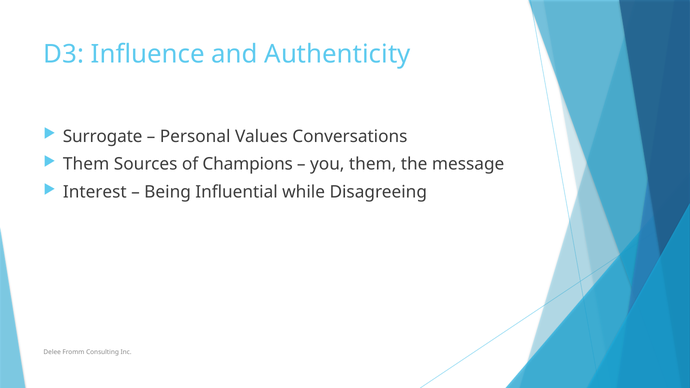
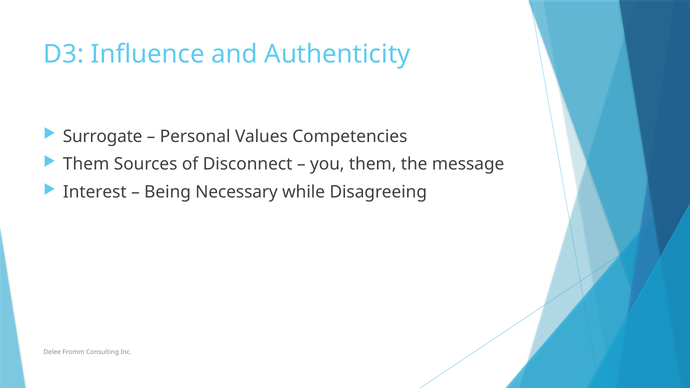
Conversations: Conversations -> Competencies (350, 136)
Champions: Champions -> Disconnect (248, 164)
Influential: Influential -> Necessary (237, 192)
